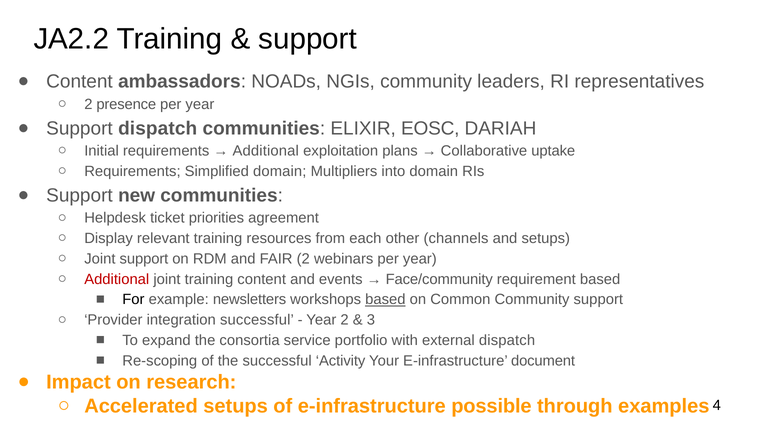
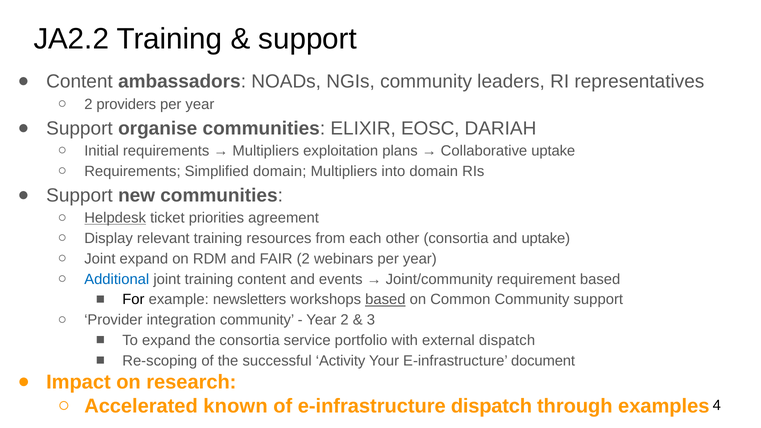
presence: presence -> providers (126, 104)
Support dispatch: dispatch -> organise (158, 128)
Additional: Additional -> Multipliers (266, 151)
Helpdesk underline: none -> present (115, 218)
other channels: channels -> consortia (456, 238)
and setups: setups -> uptake (546, 238)
Joint support: support -> expand (144, 259)
Additional colour: red -> blue (117, 279)
Face/community: Face/community -> Joint/community (439, 279)
integration successful: successful -> community (257, 320)
Accelerated setups: setups -> known (235, 406)
e-infrastructure possible: possible -> dispatch (491, 406)
